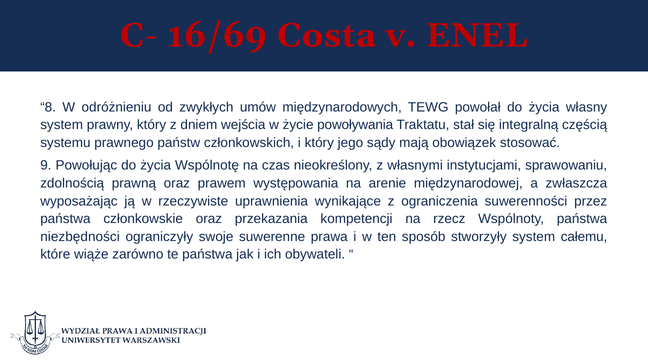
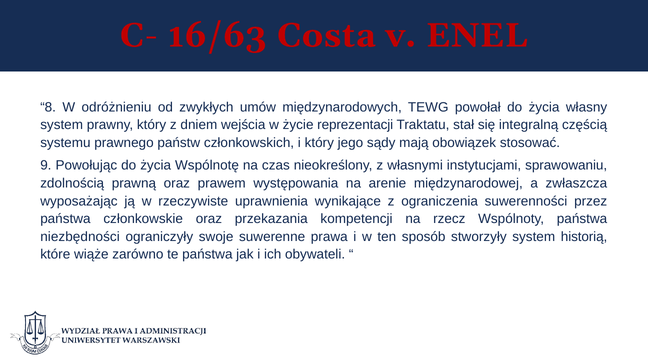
16/69: 16/69 -> 16/63 (217, 35)
powoływania: powoływania -> reprezentacji (355, 125)
całemu: całemu -> historią (584, 237)
